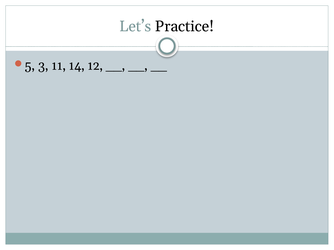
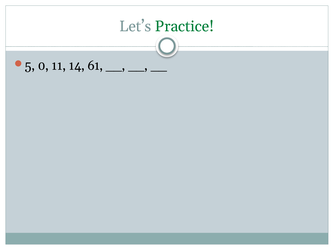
Practice colour: black -> green (185, 26)
3: 3 -> 0 (43, 66)
12: 12 -> 61 (95, 66)
